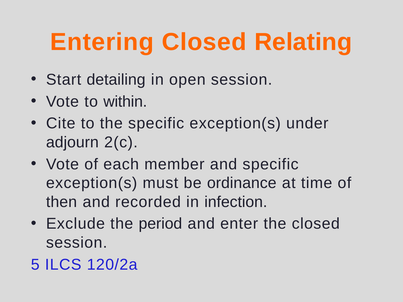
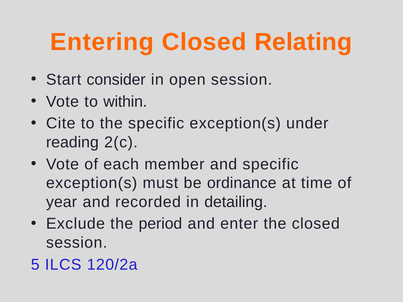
detailing: detailing -> consider (116, 80)
adjourn: adjourn -> reading (72, 142)
then: then -> year (62, 202)
infection: infection -> detailing (236, 202)
